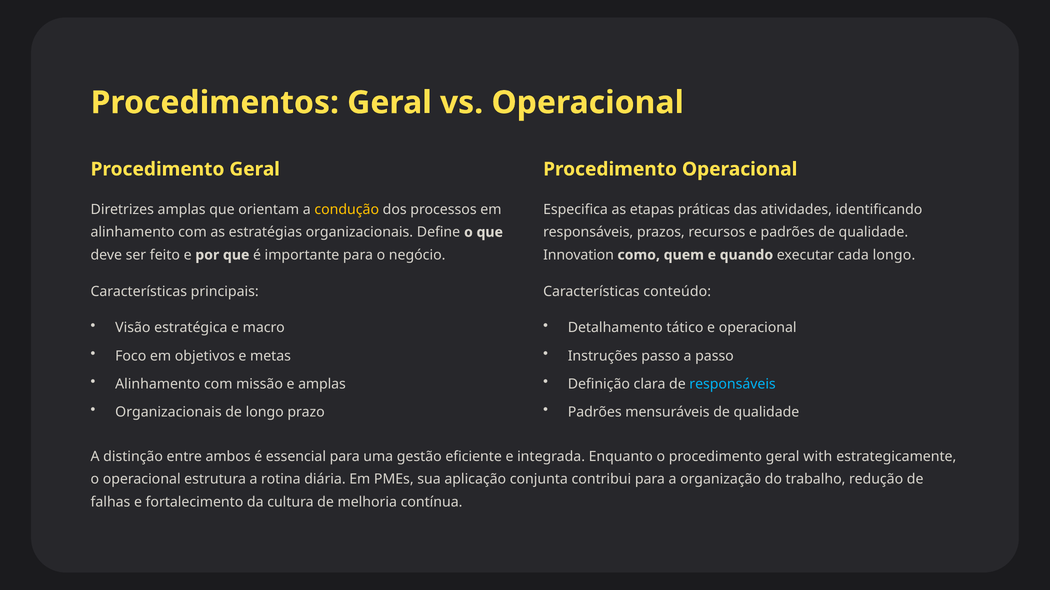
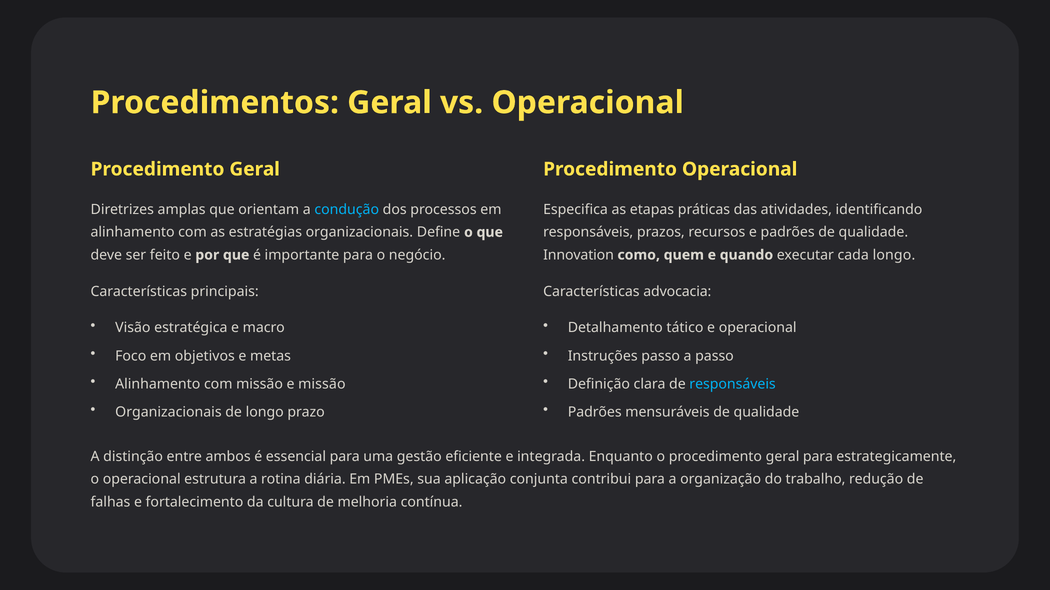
condução colour: yellow -> light blue (347, 210)
conteúdo: conteúdo -> advocacia (677, 292)
e amplas: amplas -> missão (322, 384)
geral with: with -> para (818, 457)
